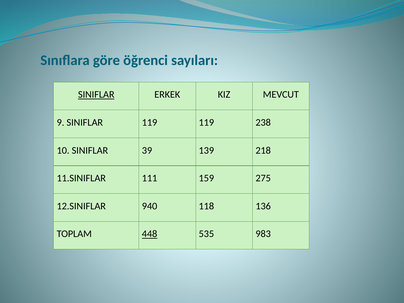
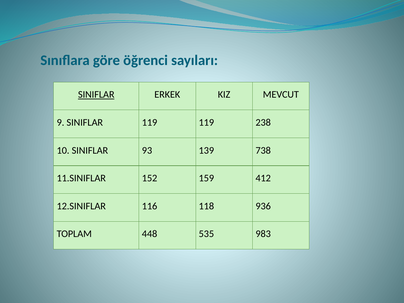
39: 39 -> 93 (147, 150)
218: 218 -> 738 (263, 150)
111: 111 -> 152 (150, 178)
275: 275 -> 412 (263, 178)
940: 940 -> 116 (150, 206)
136: 136 -> 936 (263, 206)
448 underline: present -> none (150, 234)
